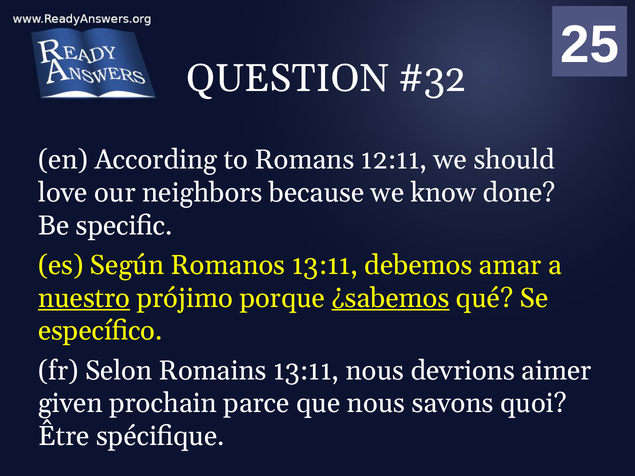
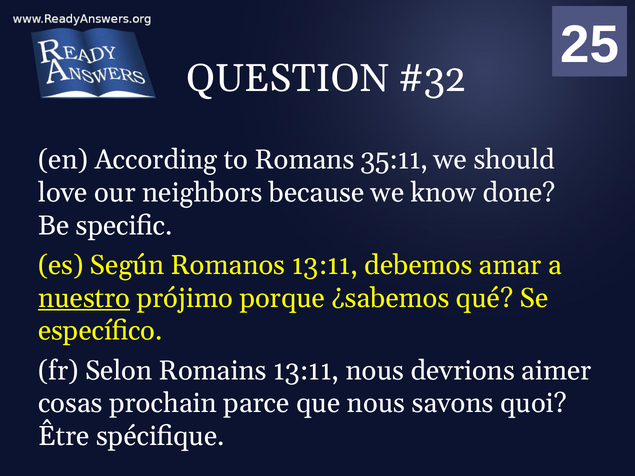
12:11: 12:11 -> 35:11 (394, 160)
¿sabemos underline: present -> none (391, 298)
given: given -> cosas (70, 403)
